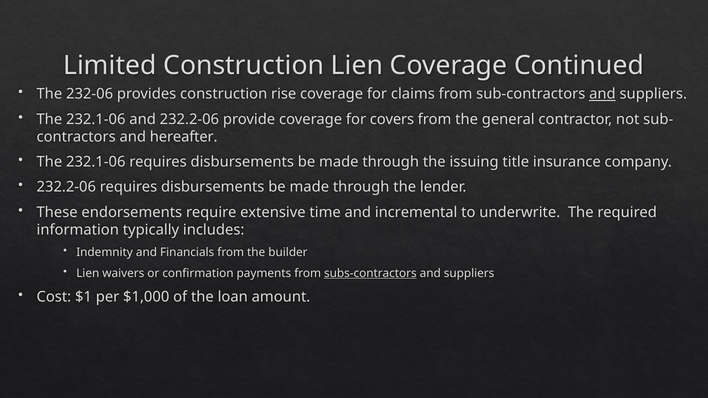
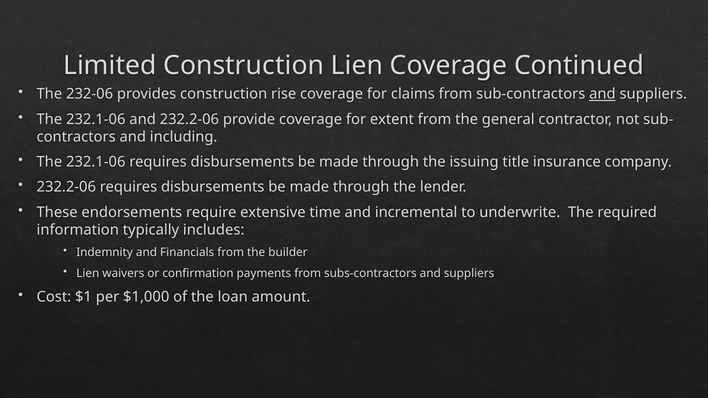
covers: covers -> extent (392, 119)
hereafter: hereafter -> including (184, 137)
subs-contractors underline: present -> none (370, 273)
